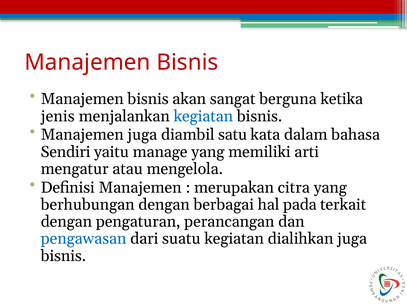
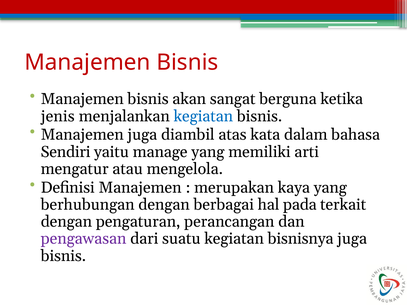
satu: satu -> atas (233, 135)
citra: citra -> kaya (294, 188)
pengawasan colour: blue -> purple (84, 239)
dialihkan: dialihkan -> bisnisnya (301, 239)
